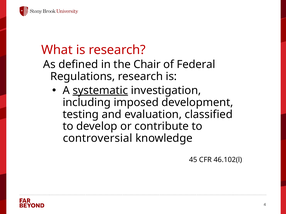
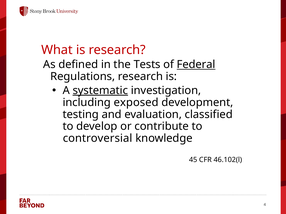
Chair: Chair -> Tests (147, 65)
Federal underline: none -> present (196, 65)
imposed: imposed -> exposed (136, 103)
